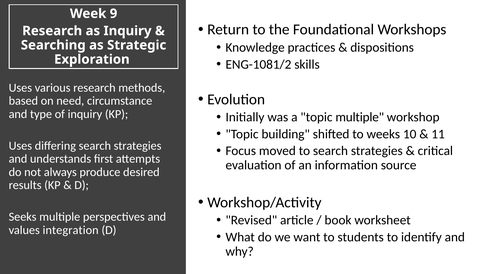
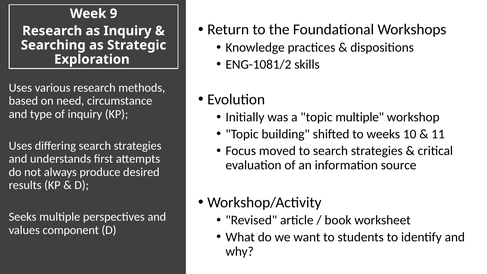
integration: integration -> component (71, 230)
